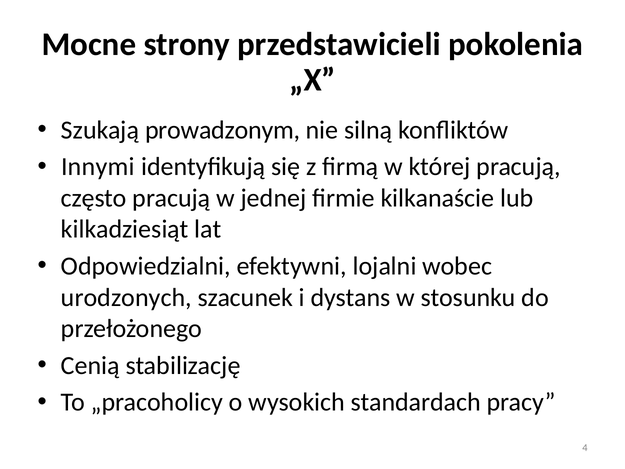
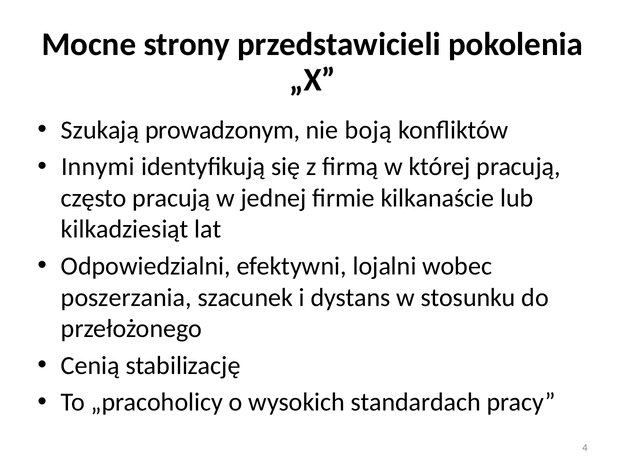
silną: silną -> boją (368, 130)
urodzonych: urodzonych -> poszerzania (126, 297)
